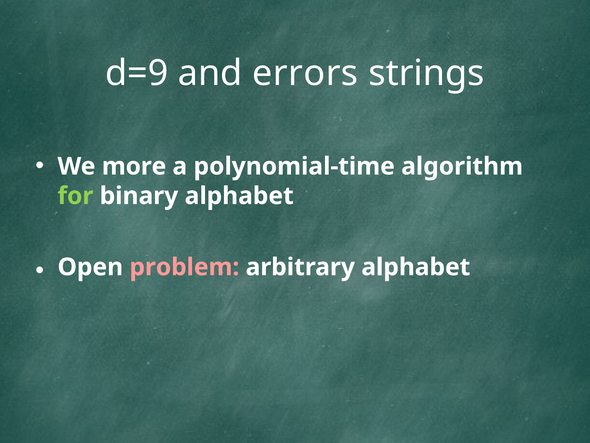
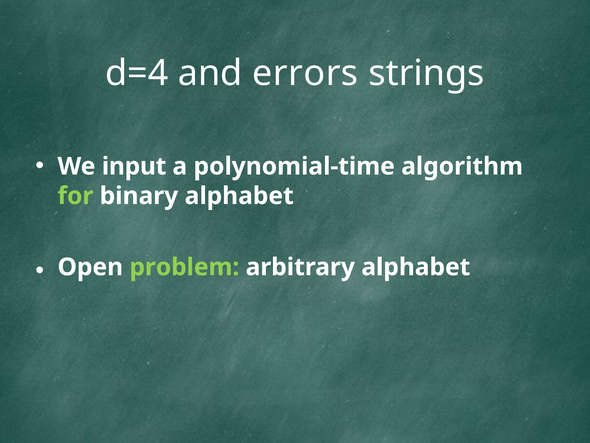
d=9: d=9 -> d=4 (137, 73)
more: more -> input (134, 166)
problem colour: pink -> light green (184, 267)
